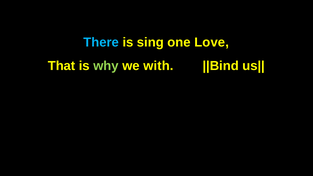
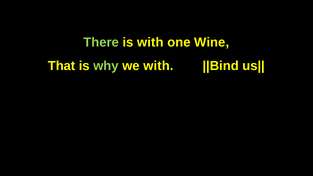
There colour: light blue -> light green (101, 42)
is sing: sing -> with (150, 42)
Love: Love -> Wine (212, 42)
